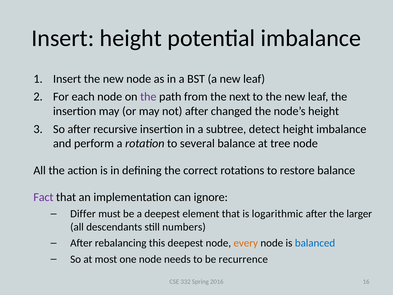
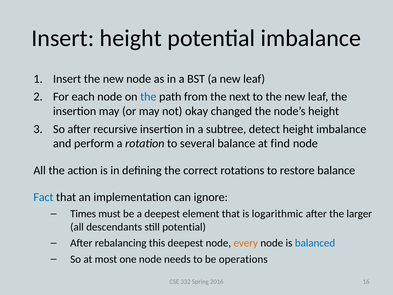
the colour: purple -> blue (148, 97)
not after: after -> okay (197, 111)
tree: tree -> find (280, 143)
Fact colour: purple -> blue (43, 197)
Differ: Differ -> Times (83, 214)
still numbers: numbers -> potential (184, 227)
recurrence: recurrence -> operations (243, 259)
